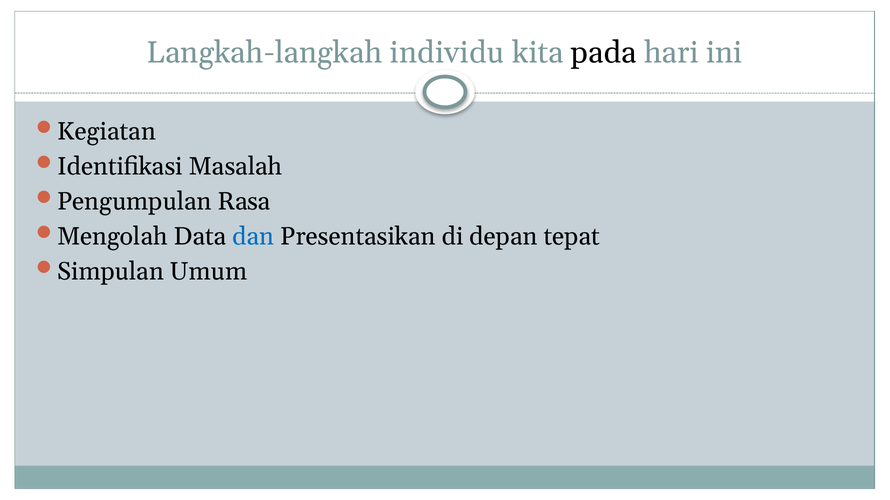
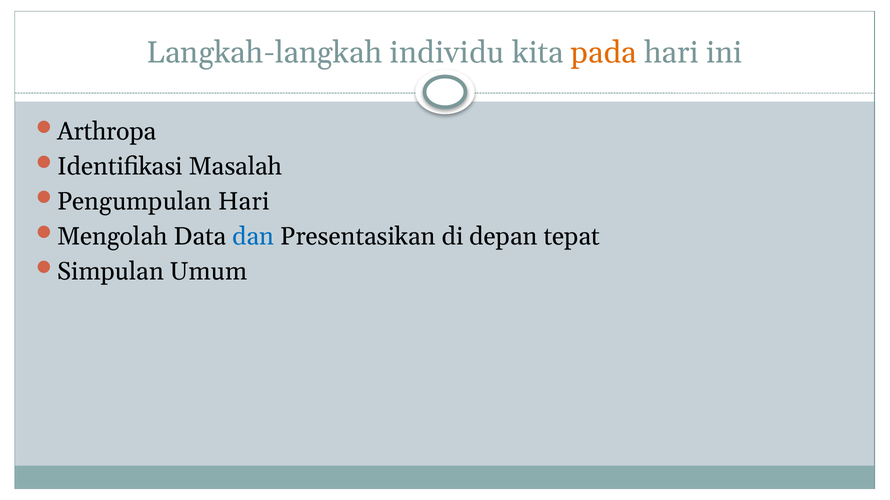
pada colour: black -> orange (604, 53)
Kegiatan: Kegiatan -> Arthropa (107, 132)
Pengumpulan Rasa: Rasa -> Hari (244, 202)
